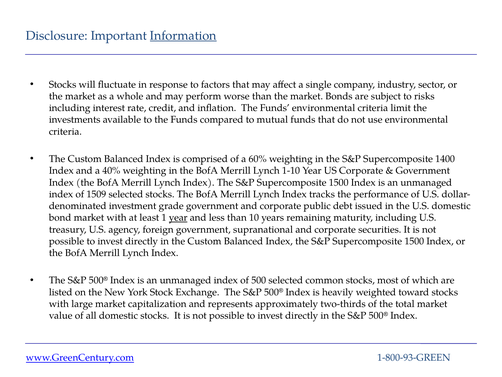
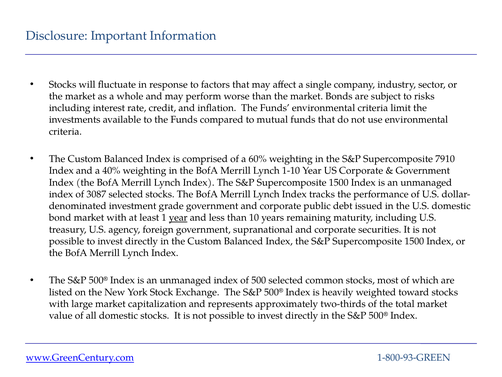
Information underline: present -> none (183, 36)
1400: 1400 -> 7910 (445, 159)
1509: 1509 -> 3087 (96, 194)
